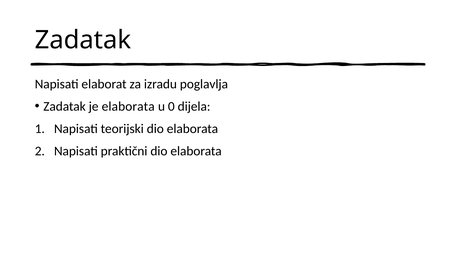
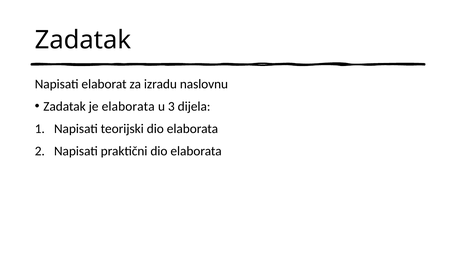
poglavlja: poglavlja -> naslovnu (204, 84)
0: 0 -> 3 (171, 107)
